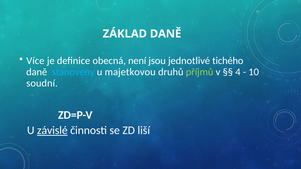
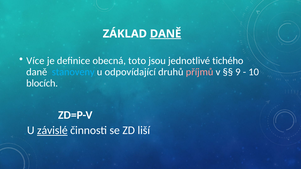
DANĚ underline: none -> present (166, 34)
není: není -> toto (137, 61)
majetkovou: majetkovou -> odpovídající (130, 72)
příjmů colour: light green -> pink (200, 72)
4: 4 -> 9 (238, 72)
soudní: soudní -> blocích (42, 83)
